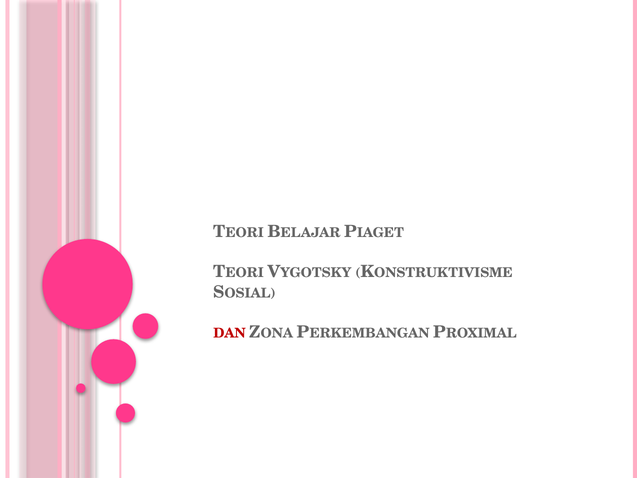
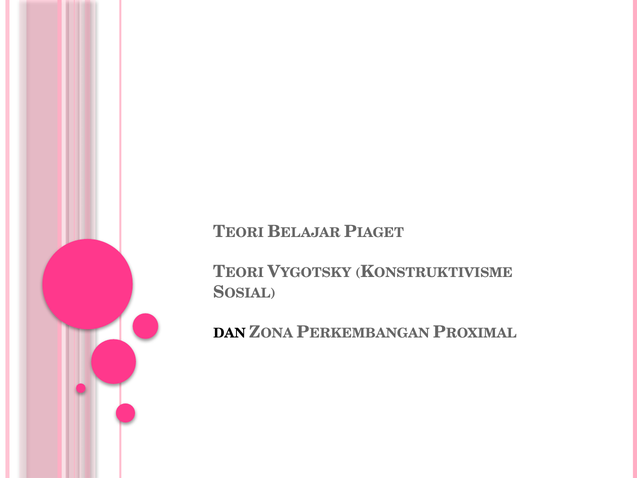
DAN colour: red -> black (229, 333)
